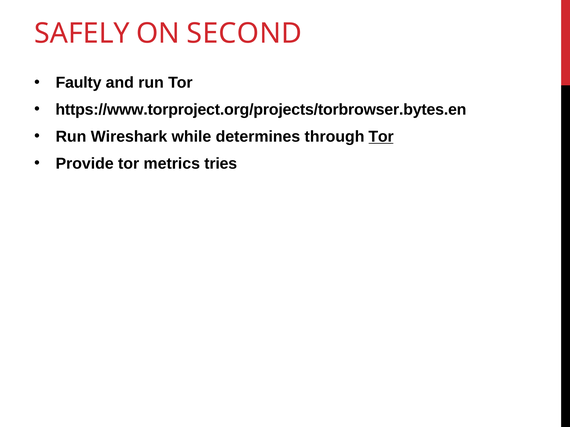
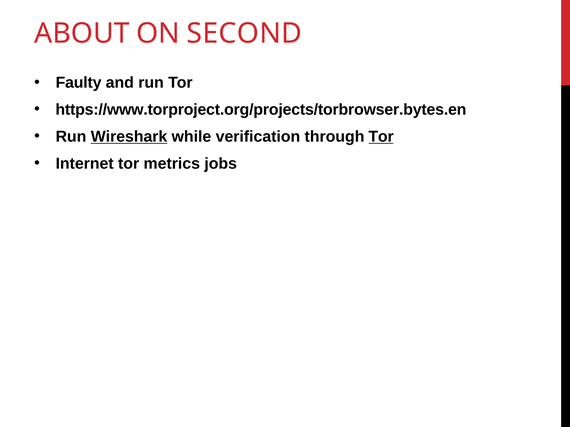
SAFELY: SAFELY -> ABOUT (82, 33)
Wireshark underline: none -> present (129, 137)
determines: determines -> verification (258, 137)
Provide: Provide -> Internet (85, 164)
tries: tries -> jobs (221, 164)
